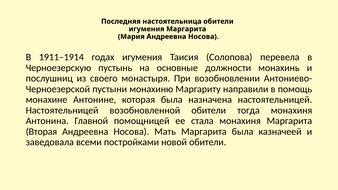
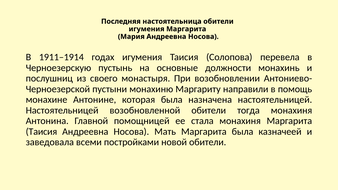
Вторая: Вторая -> Таисия (41, 132)
